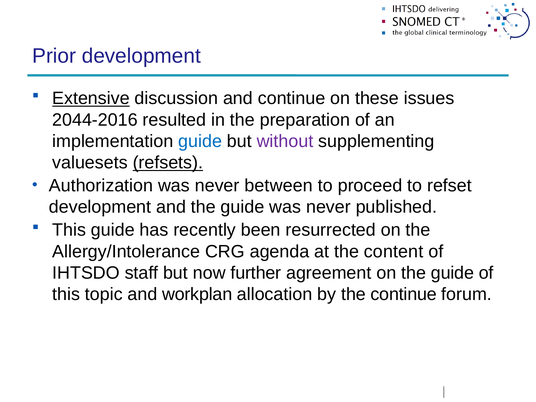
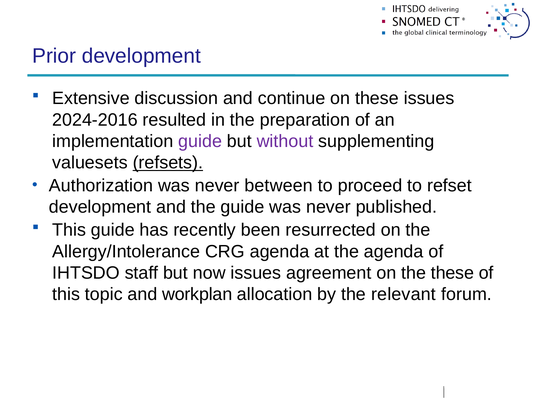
Extensive underline: present -> none (91, 98)
2044-2016: 2044-2016 -> 2024-2016 (95, 120)
guide colour: blue -> purple (200, 141)
the content: content -> agenda (394, 251)
now further: further -> issues (256, 273)
on the guide: guide -> these (452, 273)
the continue: continue -> relevant (404, 294)
